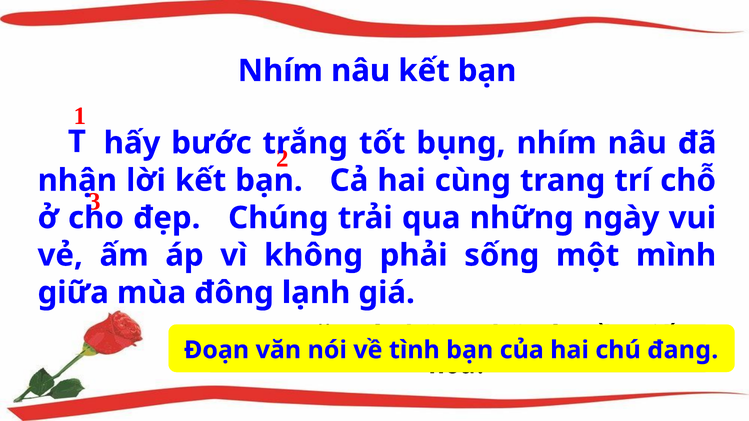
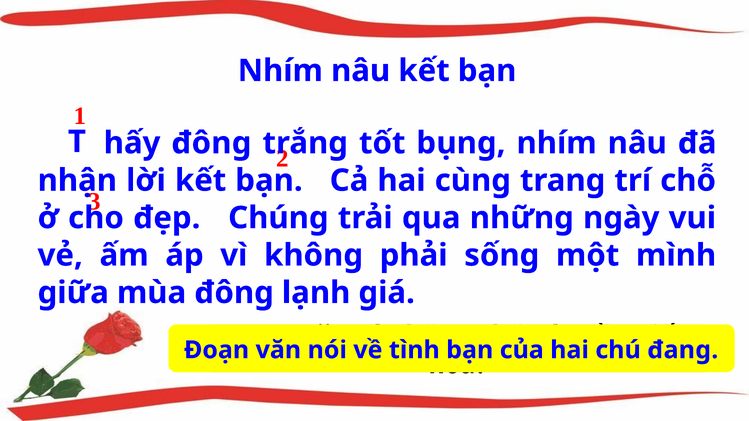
hấy bước: bước -> đông (211, 143)
